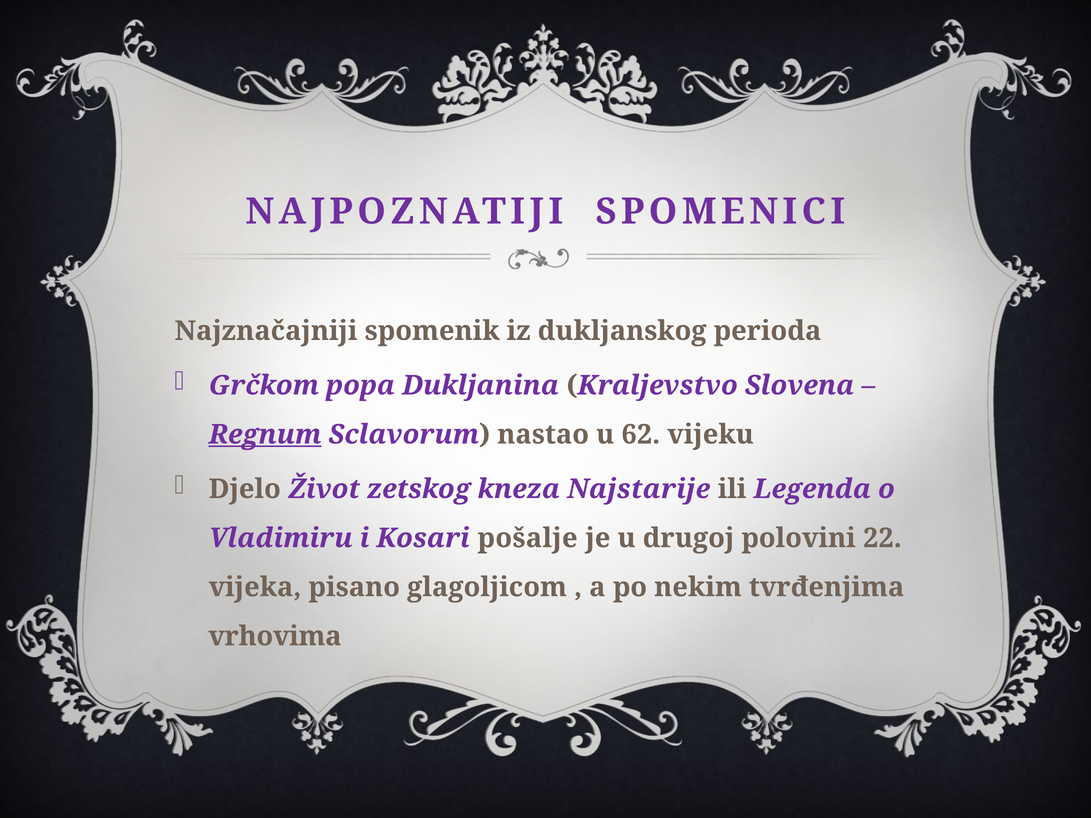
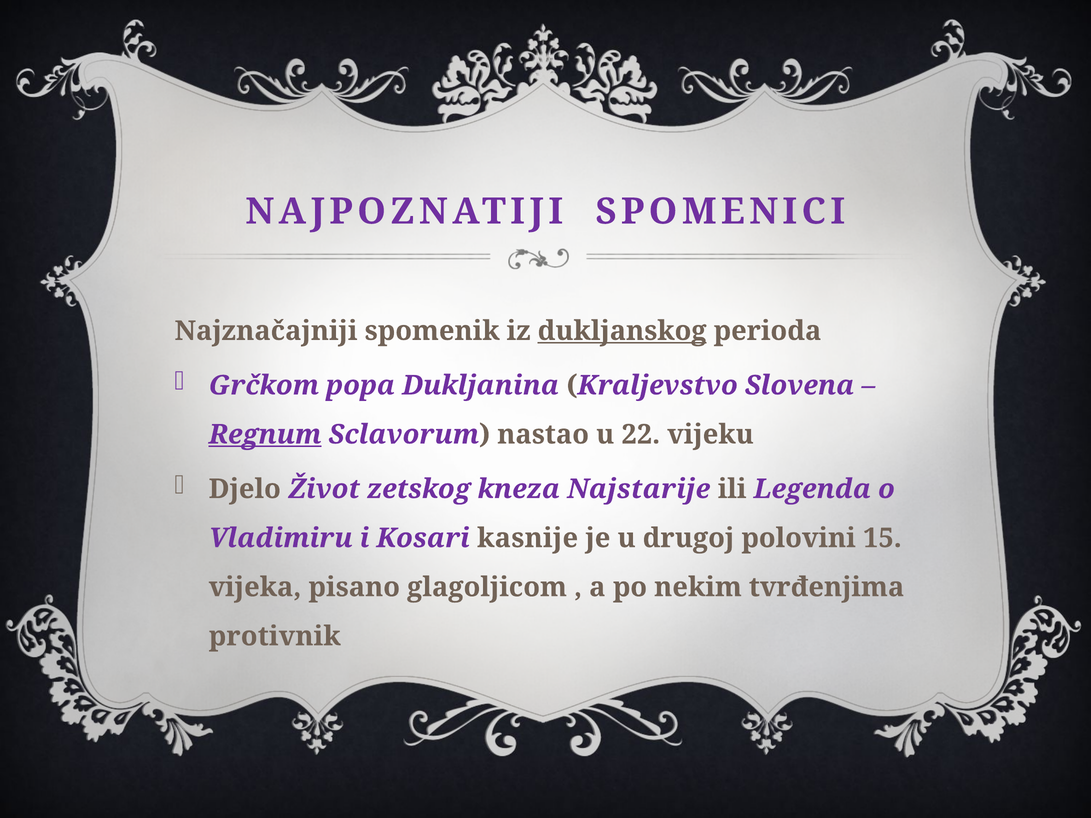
dukljanskog underline: none -> present (622, 331)
62: 62 -> 22 (641, 435)
pošalje: pošalje -> kasnije (528, 538)
22: 22 -> 15 (882, 538)
vrhovima: vrhovima -> protivnik (275, 636)
